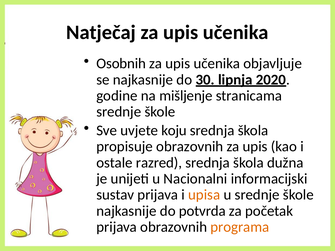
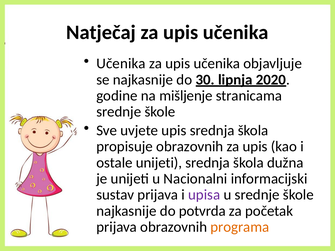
Osobnih: Osobnih -> Učenika (121, 64)
uvjete koju: koju -> upis (174, 131)
ostale razred: razred -> unijeti (159, 163)
upisa colour: orange -> purple (204, 195)
